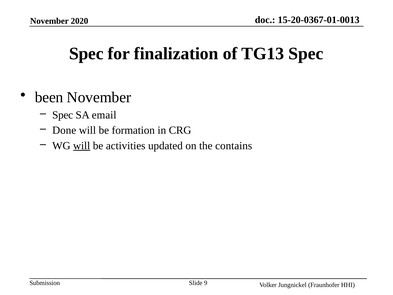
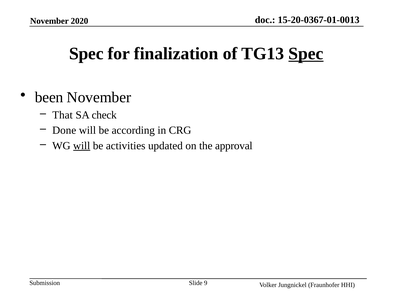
Spec underline: none -> present (306, 54)
Spec: Spec -> That (63, 115)
email: email -> check (104, 115)
formation: formation -> according (133, 130)
contains: contains -> approval (234, 146)
